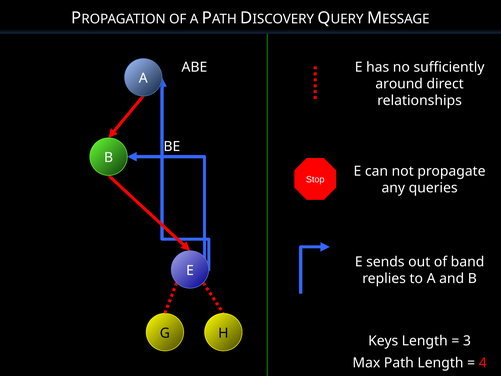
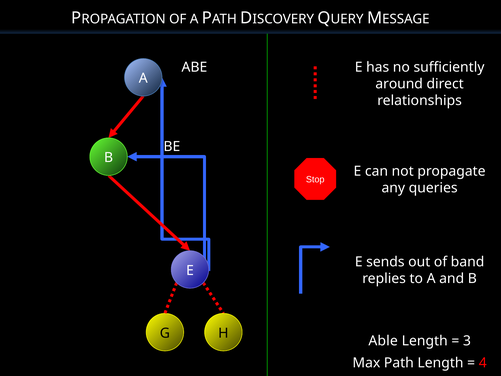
Keys: Keys -> Able (383, 341)
